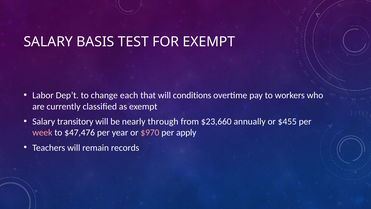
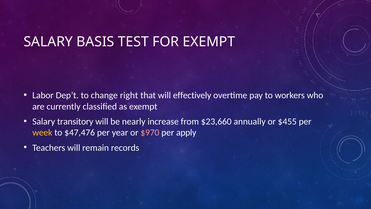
each: each -> right (129, 95)
conditions: conditions -> effectively (192, 95)
through: through -> increase (163, 121)
week colour: pink -> yellow (42, 132)
